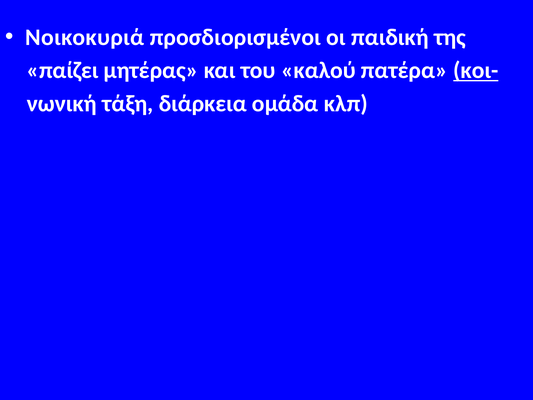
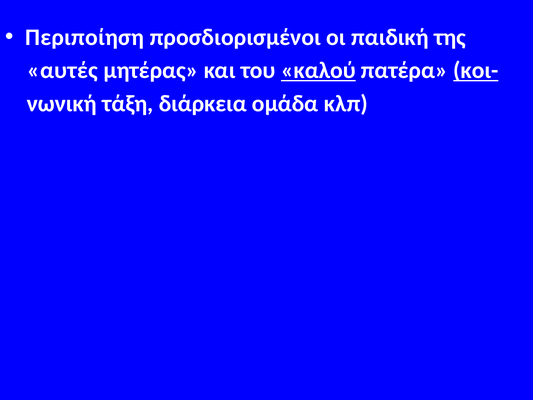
Νοικοκυριά: Νοικοκυριά -> Περιποίηση (85, 37)
παίζει: παίζει -> αυτές (62, 70)
καλού underline: none -> present (318, 70)
